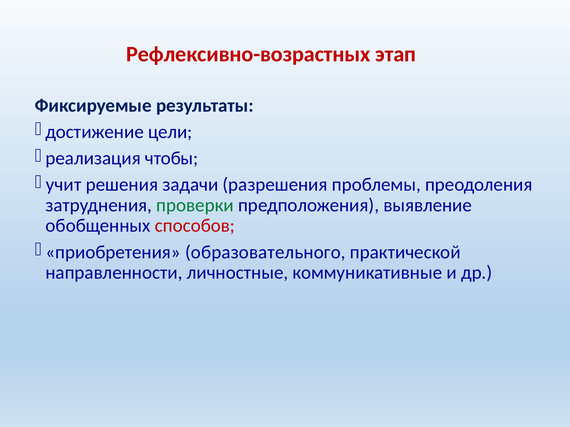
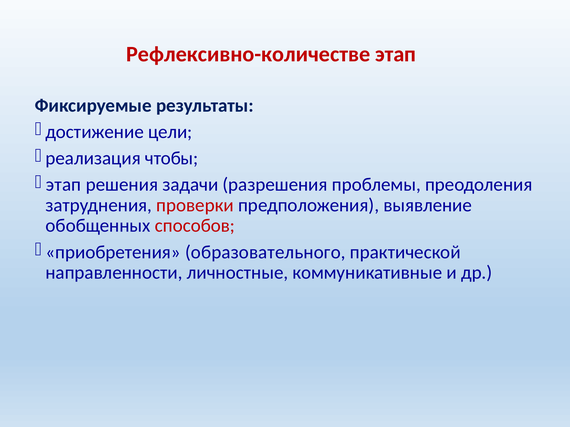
Рефлексивно-возрастных: Рефлексивно-возрастных -> Рефлексивно-количестве (248, 54)
учит: учит -> этап (64, 185)
проверки colour: green -> red (195, 205)
